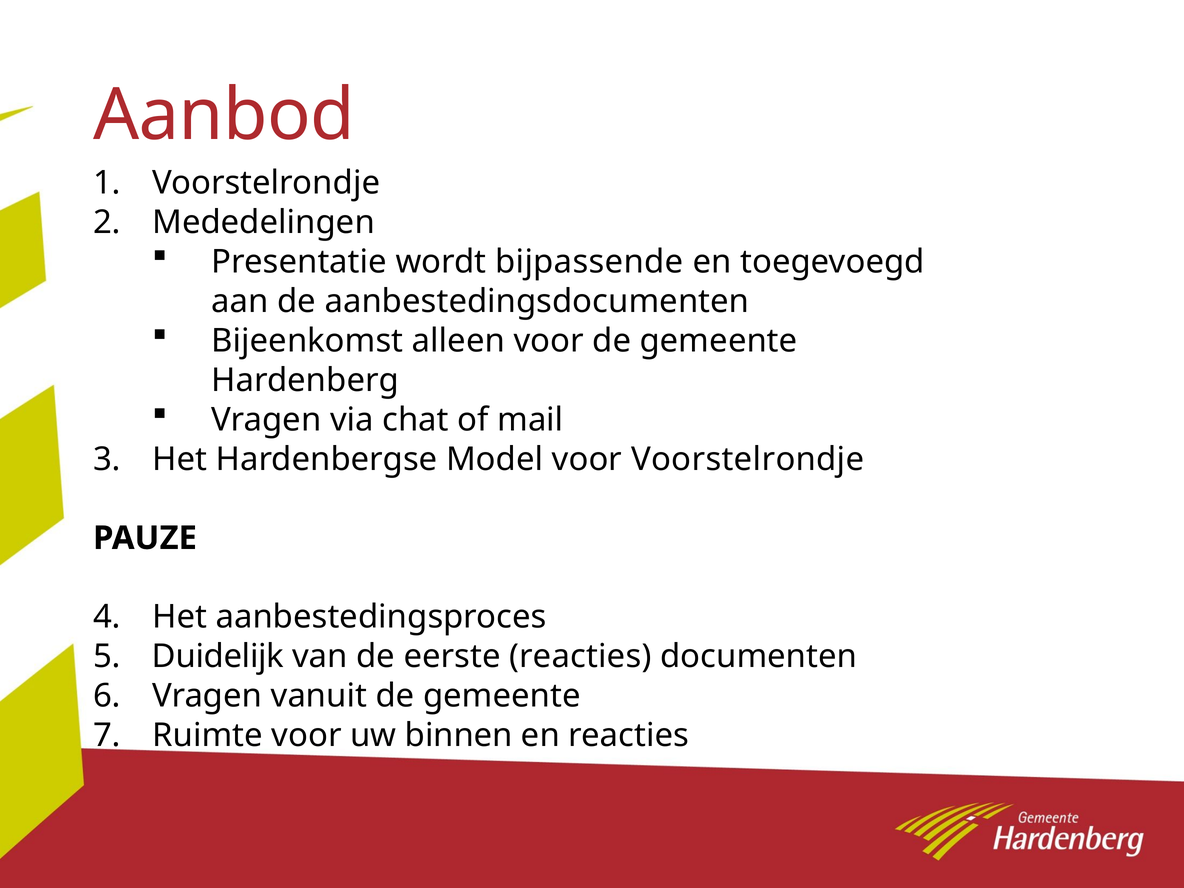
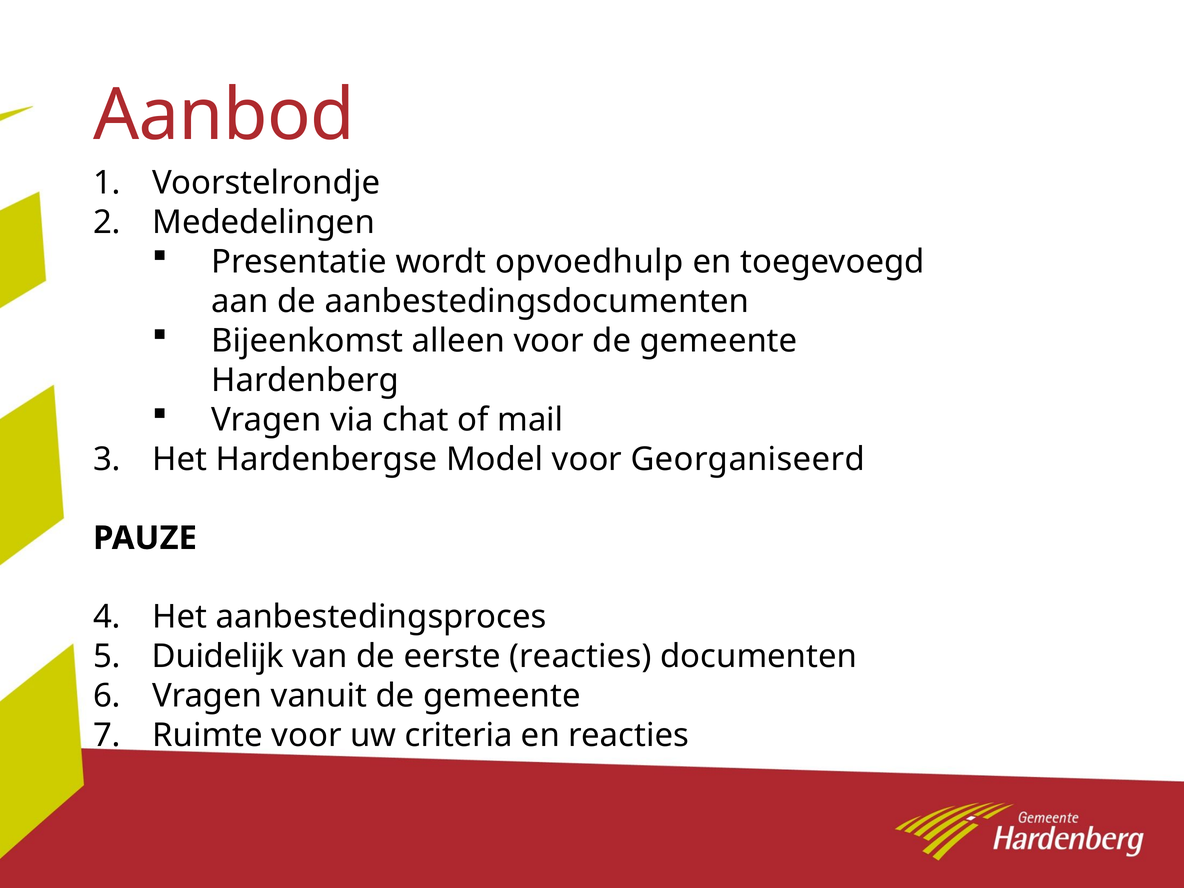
bijpassende: bijpassende -> opvoedhulp (589, 262)
voor Voorstelrondje: Voorstelrondje -> Georganiseerd (748, 459)
binnen: binnen -> criteria (459, 736)
